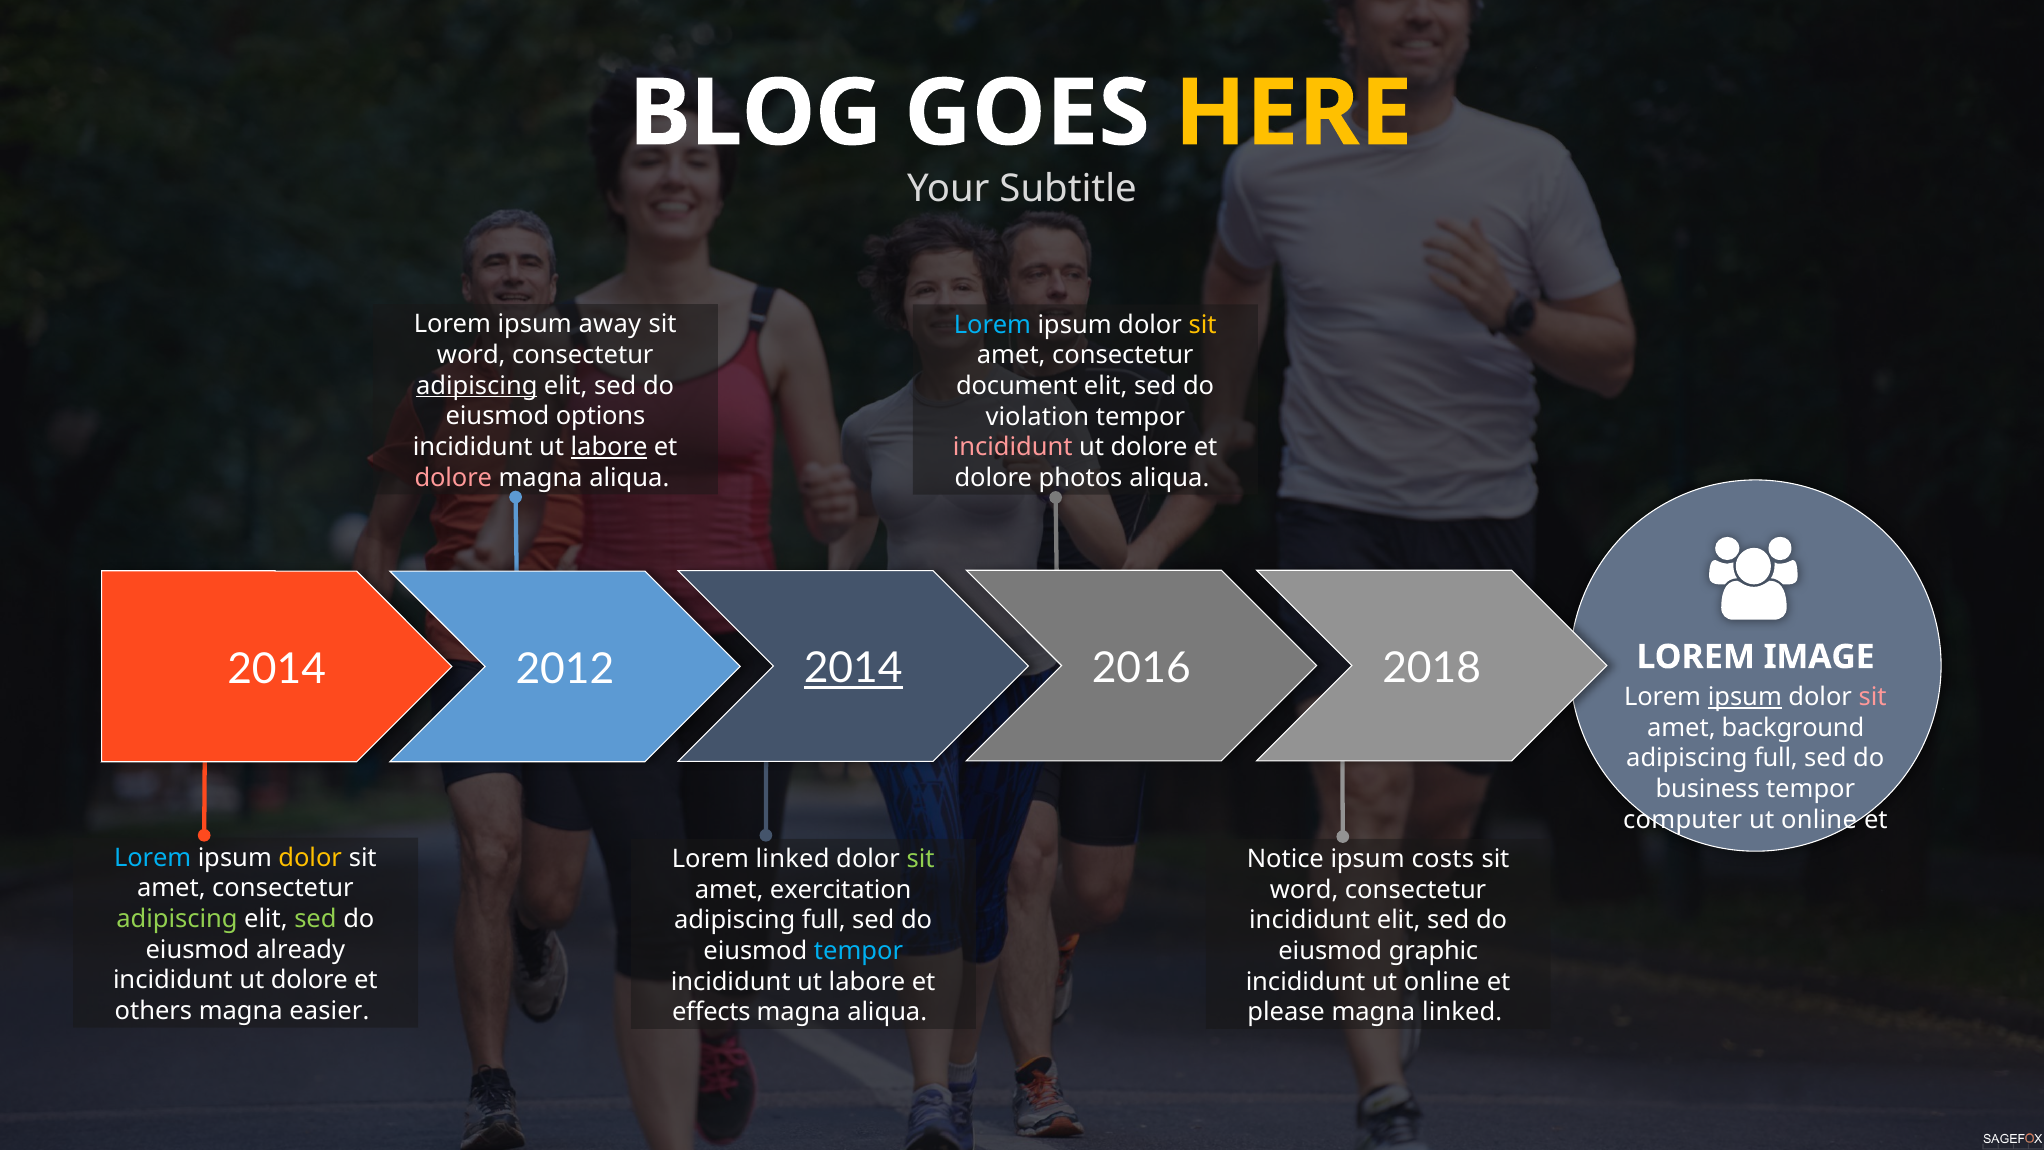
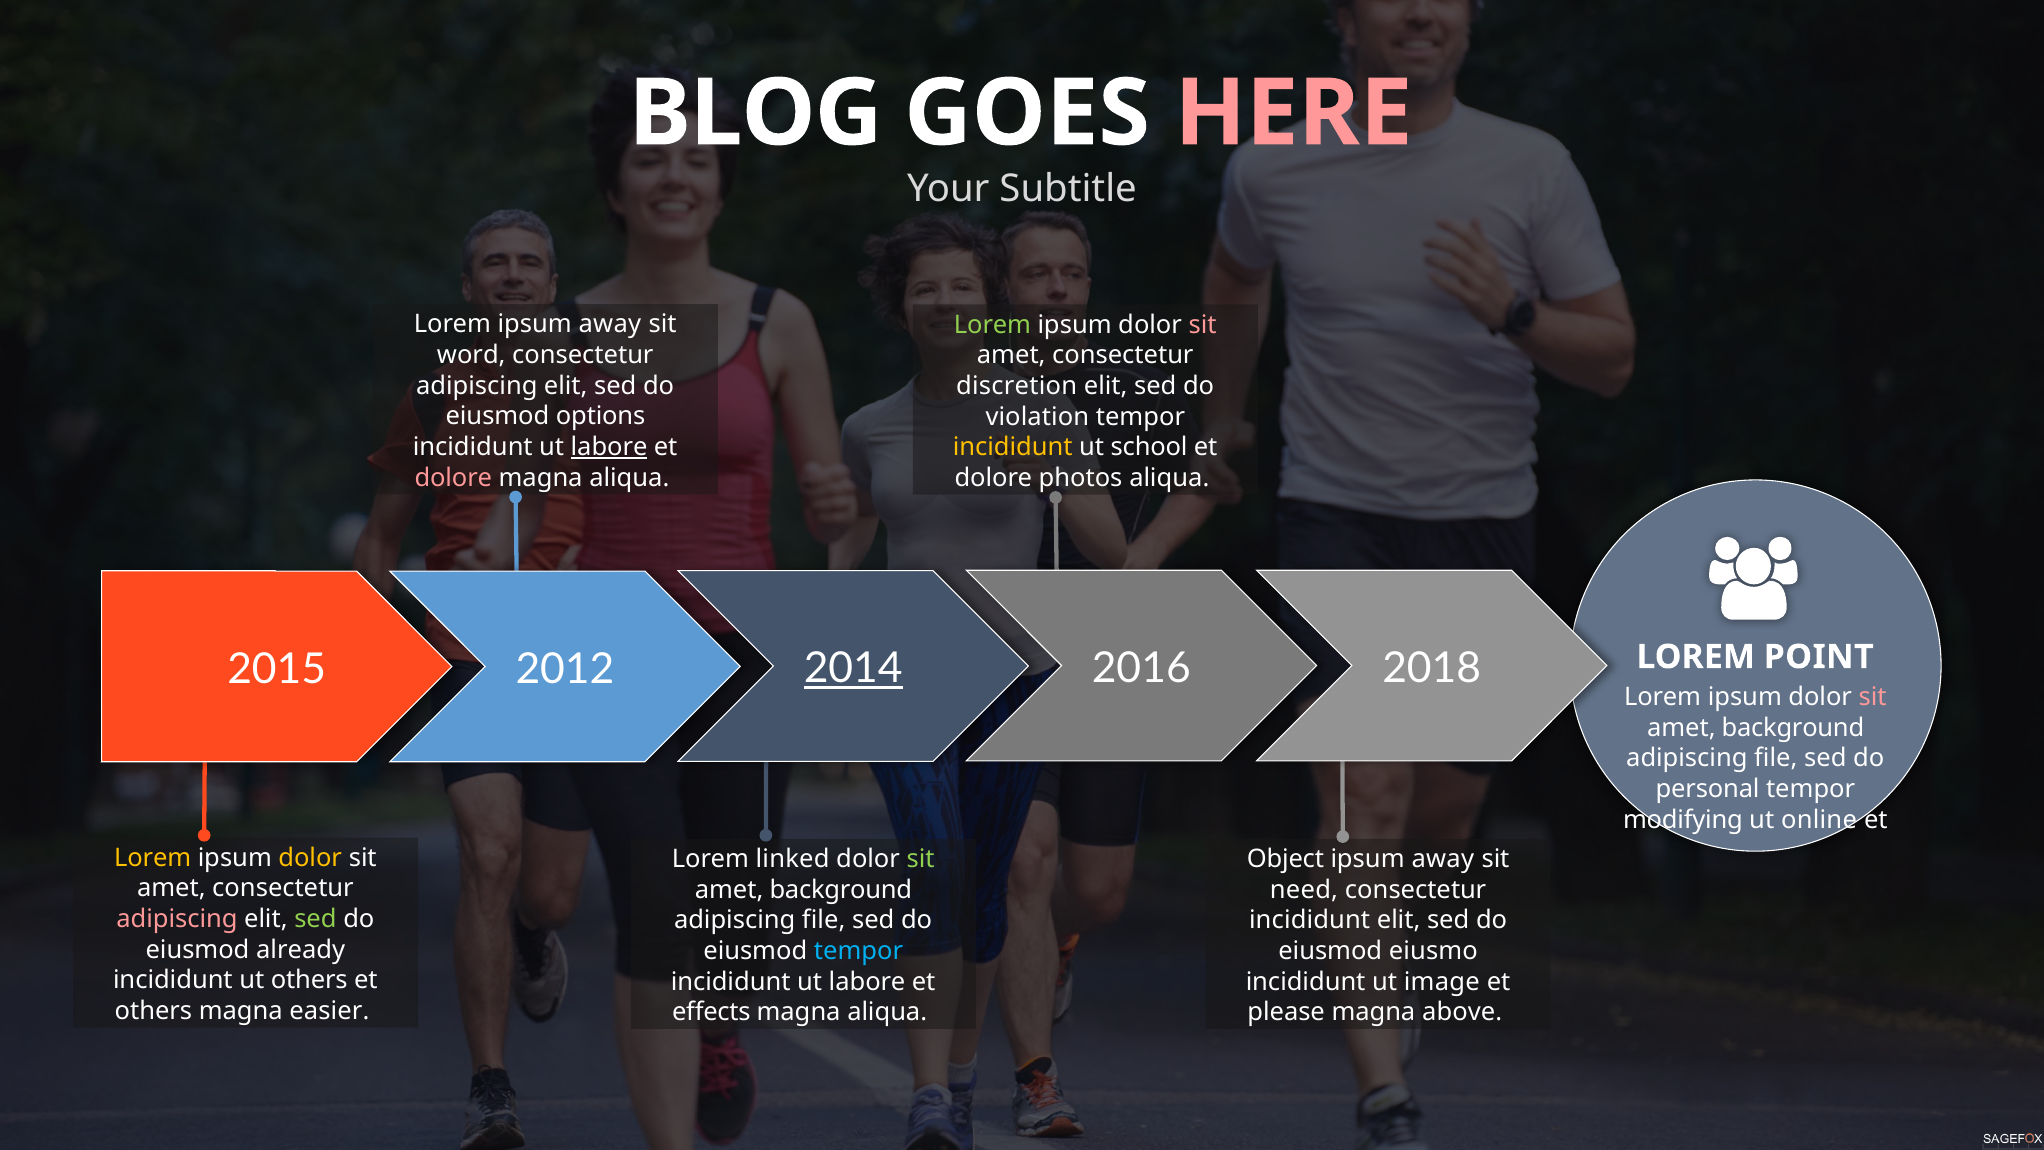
HERE colour: yellow -> pink (1293, 114)
Lorem colour: light blue -> light green (993, 325)
sit colour: yellow -> pink (1203, 325)
adipiscing underline: present -> none (477, 386)
document: document -> discretion (1017, 386)
incididunt colour: pink -> yellow (1013, 447)
dolore: dolore -> school (1149, 447)
IMAGE: IMAGE -> POINT (1819, 657)
2014: 2014 -> 2015 (277, 669)
ipsum underline: present -> none (1745, 697)
full: full -> file (1776, 758)
business: business -> personal (1708, 789)
computer: computer -> modifying (1683, 820)
Lorem colour: light blue -> yellow (153, 858)
Notice: Notice -> Object (1285, 859)
costs: costs -> away (1443, 859)
exercitation: exercitation -> background (841, 889)
word: word -> need (1304, 889)
adipiscing colour: light green -> pink (177, 919)
full: full -> file (824, 920)
graphic: graphic -> eiusmo (1433, 951)
dolore: dolore -> others (309, 980)
incididunt ut online: online -> image (1442, 981)
magna linked: linked -> above (1462, 1012)
